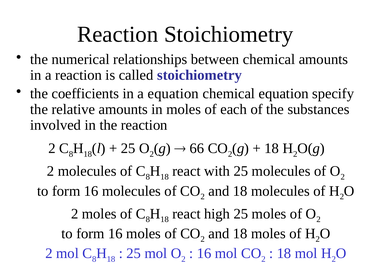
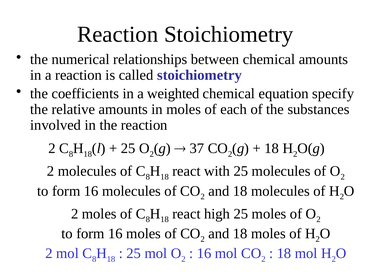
a equation: equation -> weighted (173, 94)
66: 66 -> 37 (197, 149)
